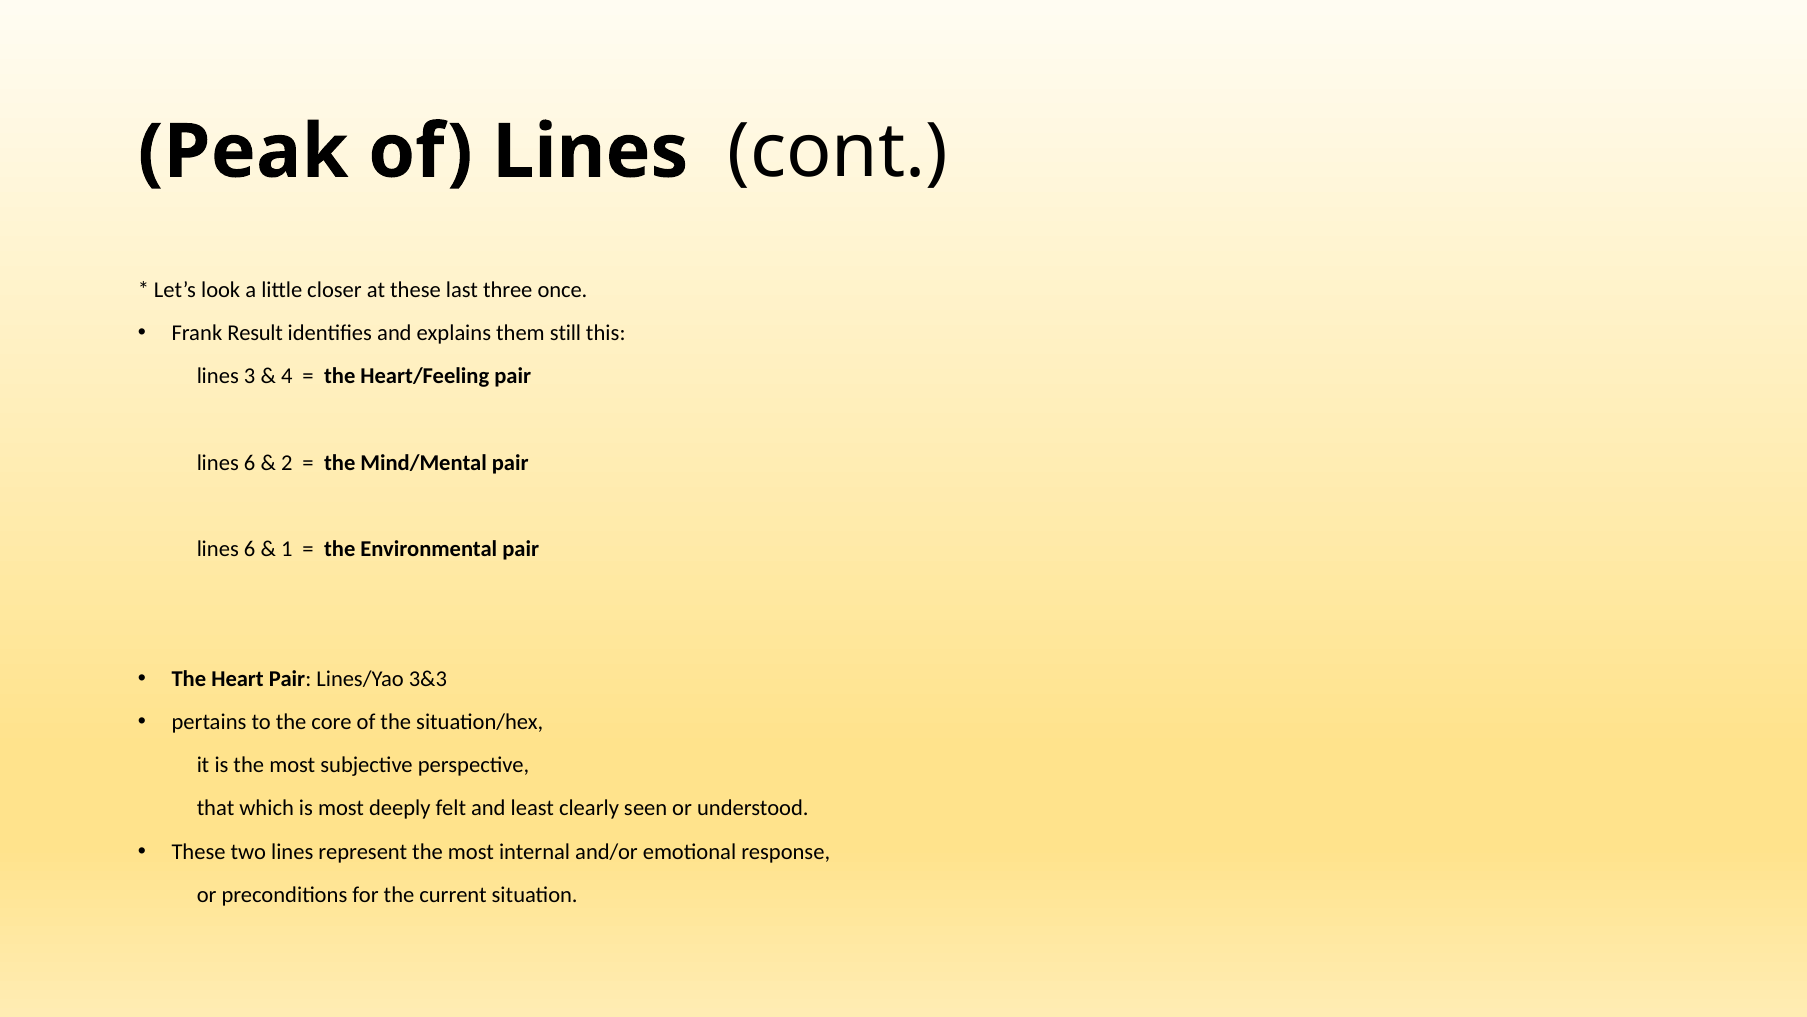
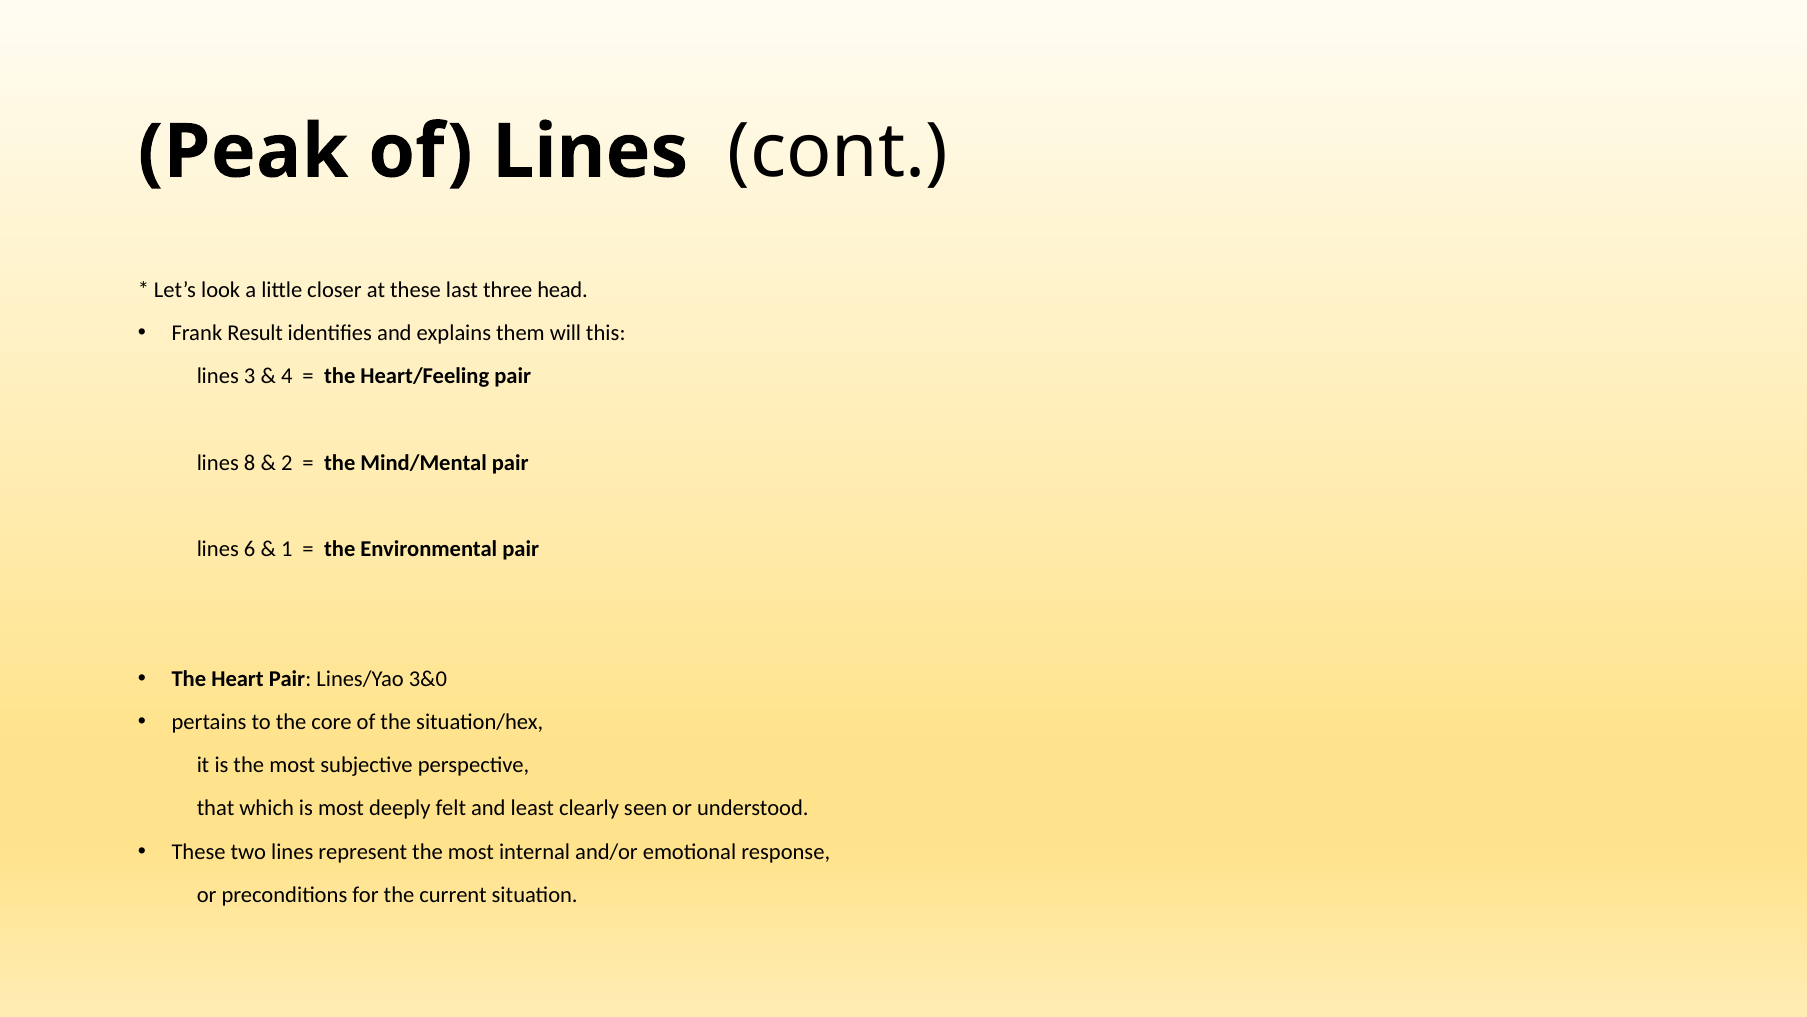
once: once -> head (563, 289)
still: still -> will (565, 333)
6: 6 -> 8 (250, 462)
3&3: 3&3 -> 3&0 (428, 678)
